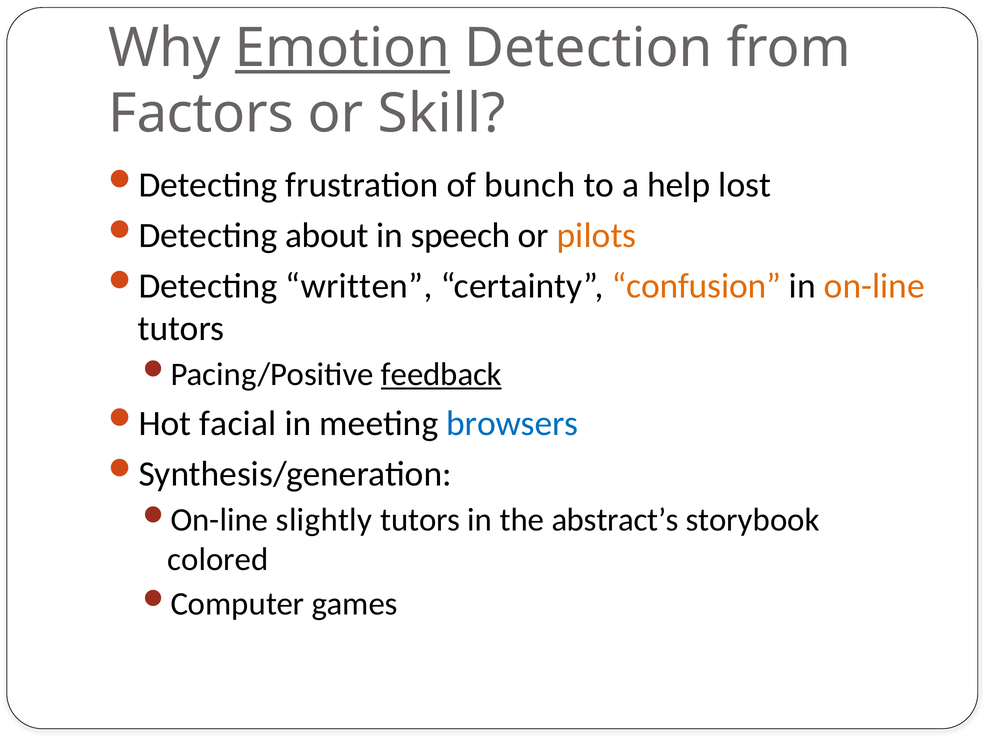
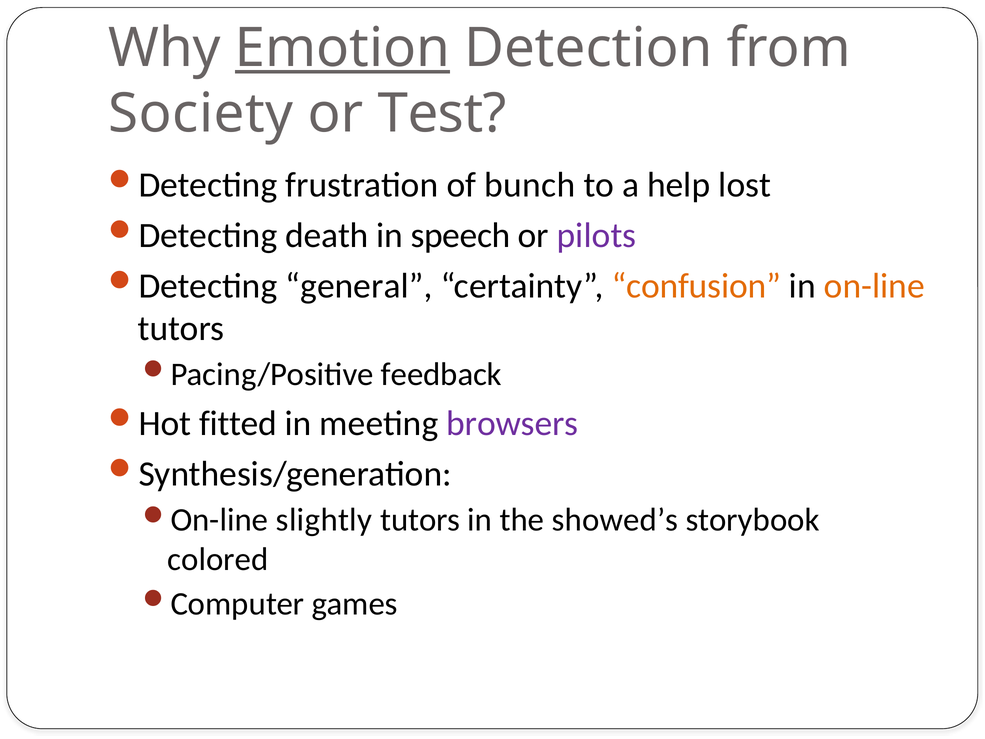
Factors: Factors -> Society (201, 114)
Skill: Skill -> Test (442, 114)
about: about -> death (327, 235)
pilots colour: orange -> purple (597, 235)
written: written -> general (359, 286)
feedback underline: present -> none (441, 374)
facial: facial -> fitted (238, 423)
browsers colour: blue -> purple (512, 423)
abstract’s: abstract’s -> showed’s (615, 520)
